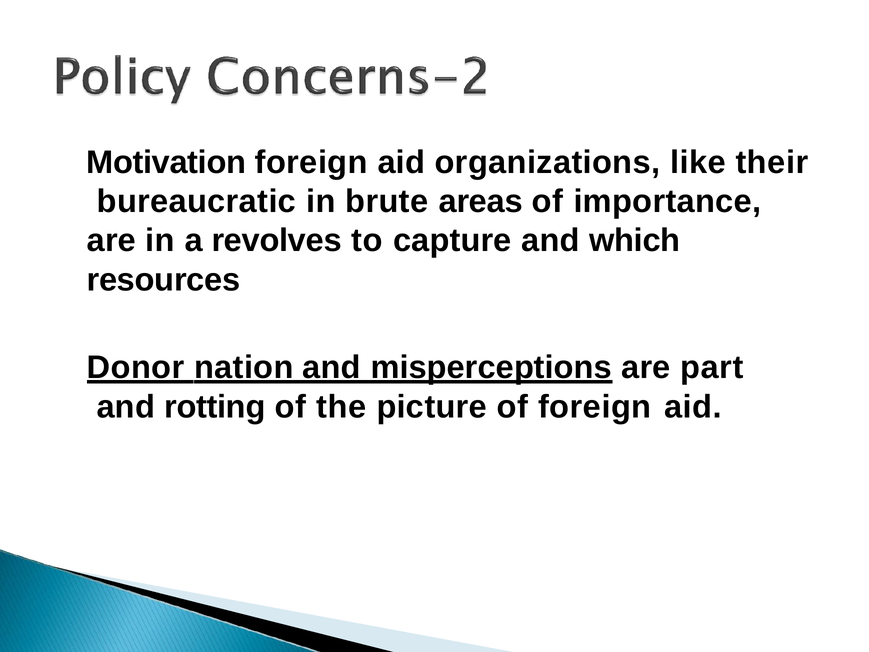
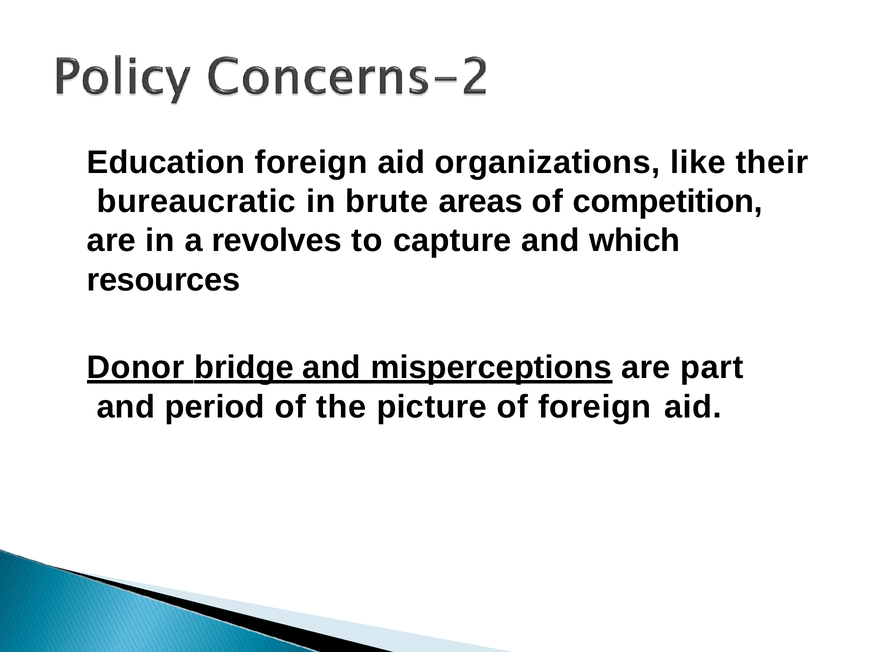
Motivation: Motivation -> Education (166, 162)
importance: importance -> competition (668, 201)
nation: nation -> bridge (244, 367)
rotting: rotting -> period (215, 407)
